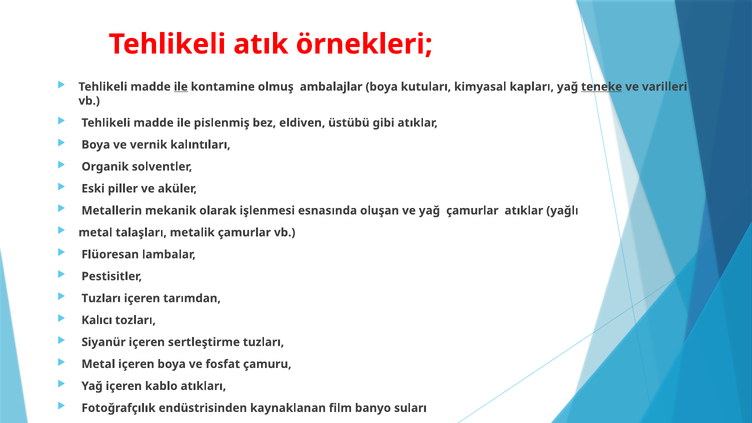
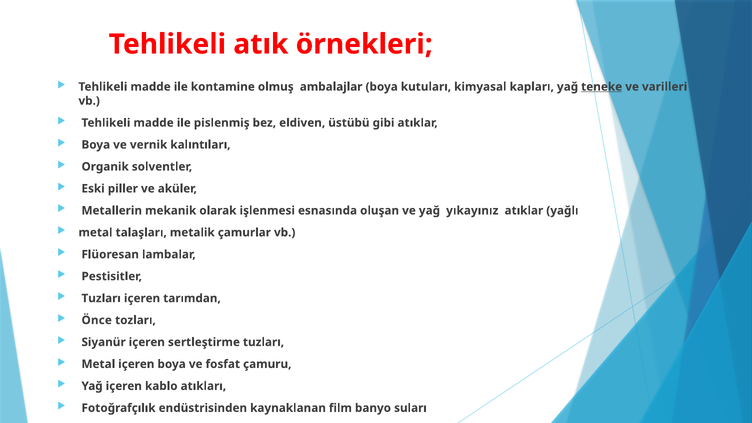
ile underline: present -> none (181, 87)
yağ çamurlar: çamurlar -> yıkayınız (472, 211)
Kalıcı: Kalıcı -> Önce (97, 320)
